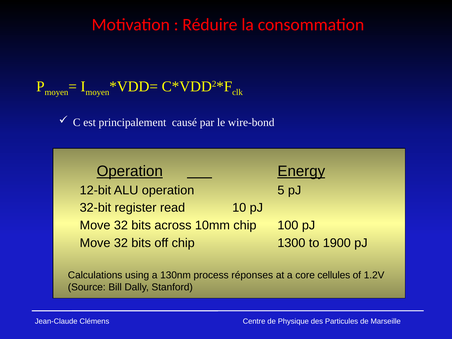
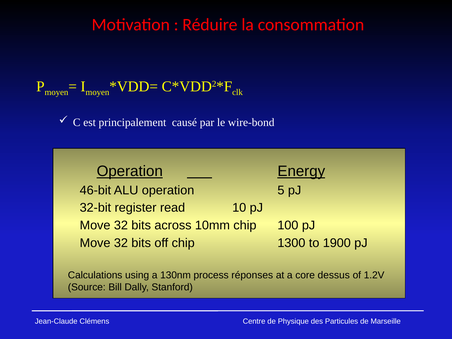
12-bit: 12-bit -> 46-bit (95, 190)
cellules: cellules -> dessus (334, 275)
